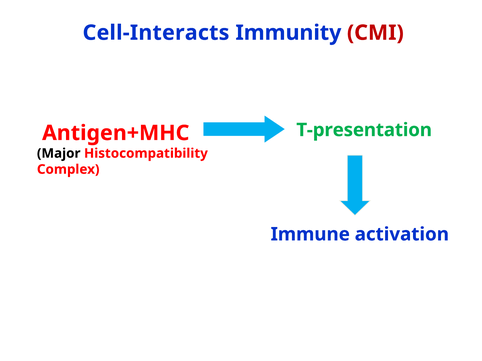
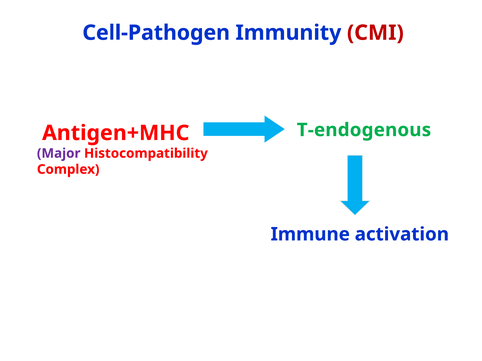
Cell-Interacts: Cell-Interacts -> Cell-Pathogen (156, 33)
T-presentation: T-presentation -> T-endogenous (364, 130)
Major colour: black -> purple (59, 154)
